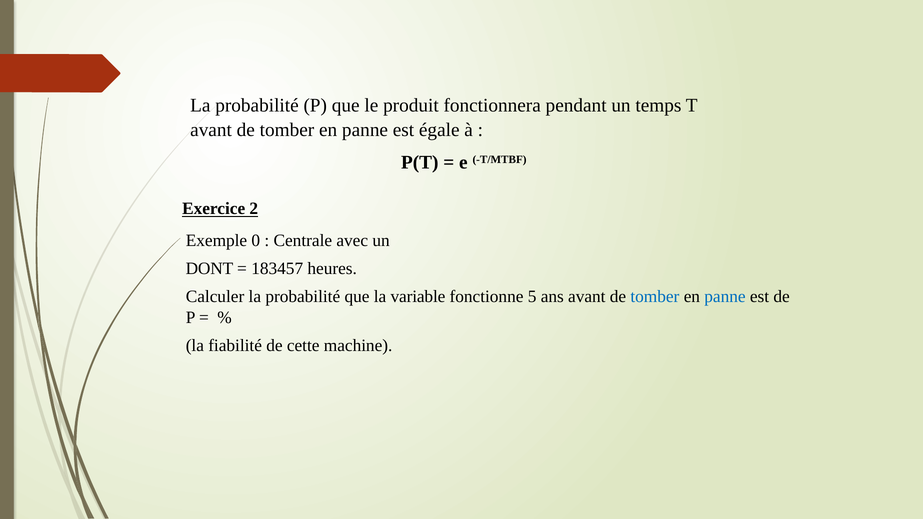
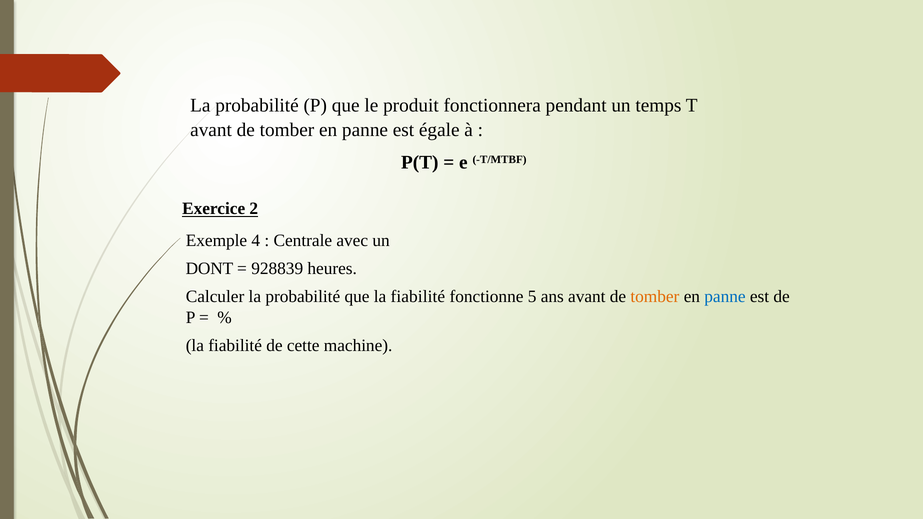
0: 0 -> 4 (256, 241)
183457: 183457 -> 928839 (277, 269)
que la variable: variable -> fiabilité (418, 297)
tomber colour: blue -> orange (655, 297)
